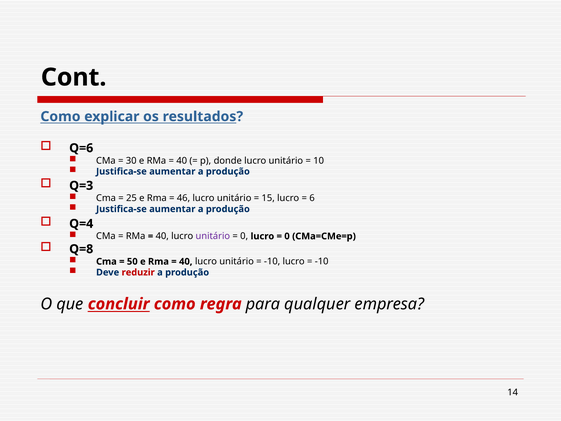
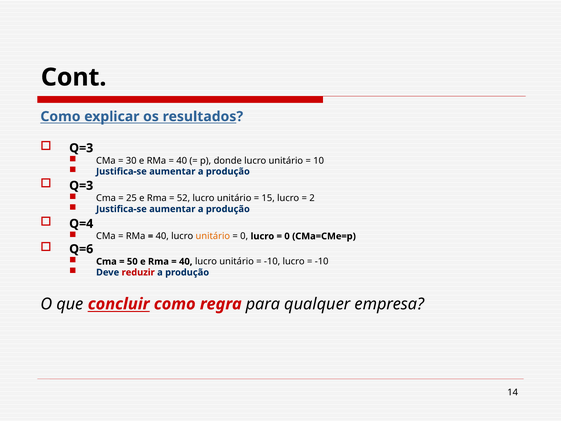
Q=6: Q=6 -> Q=3 (81, 148)
46: 46 -> 52 (183, 198)
6: 6 -> 2 (312, 198)
unitário colour: purple -> orange (213, 236)
Q=8: Q=8 -> Q=6 (81, 249)
